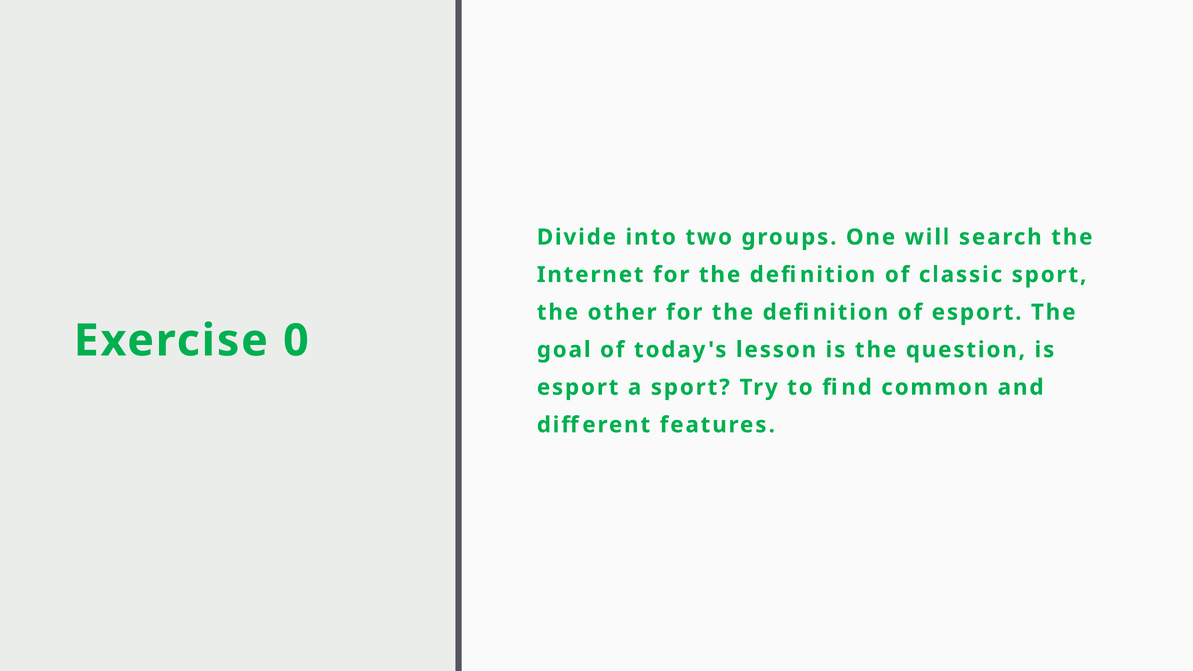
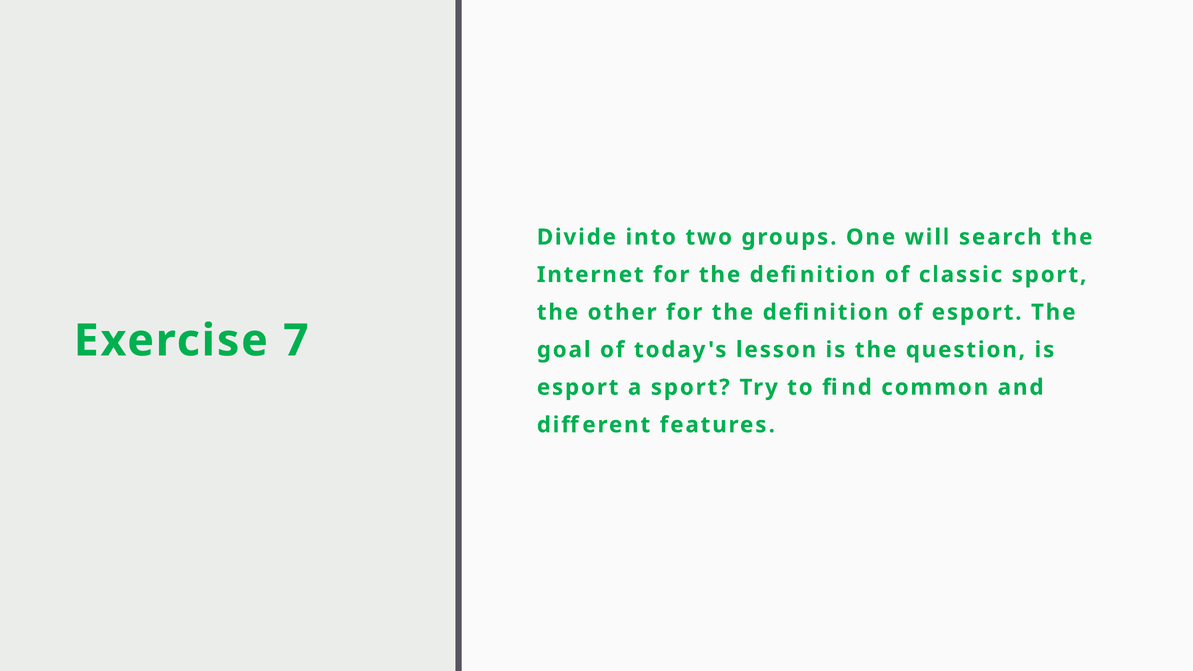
0: 0 -> 7 (296, 341)
